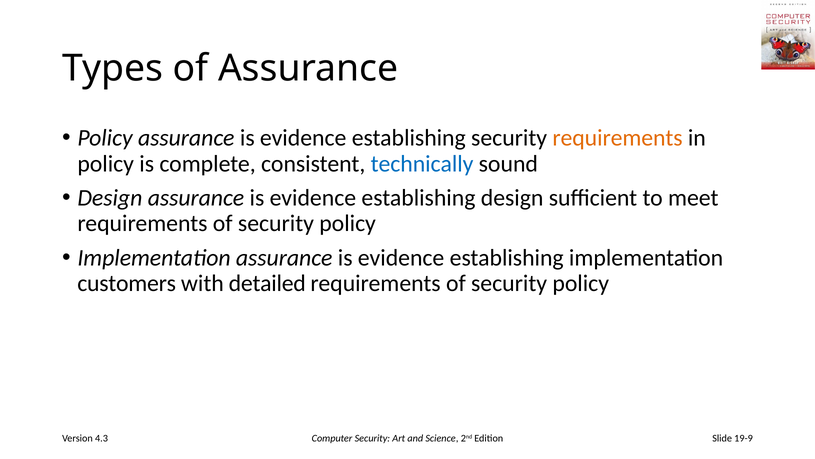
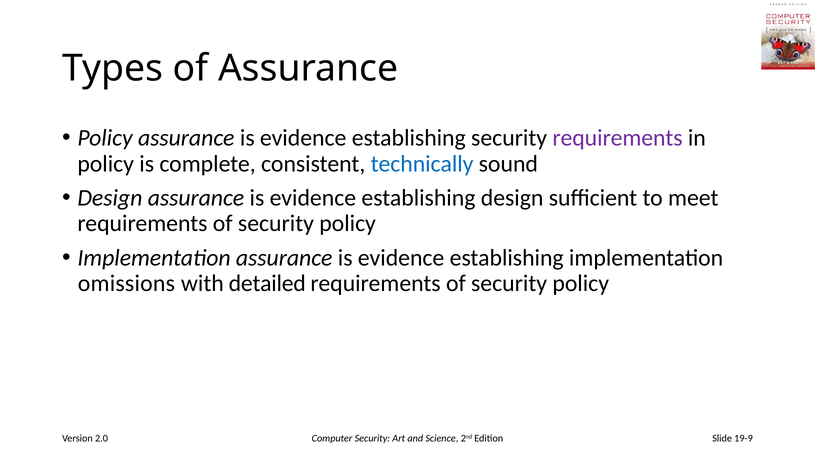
requirements colour: orange -> purple (618, 138)
customers: customers -> omissions (126, 283)
4.3: 4.3 -> 2.0 (102, 438)
